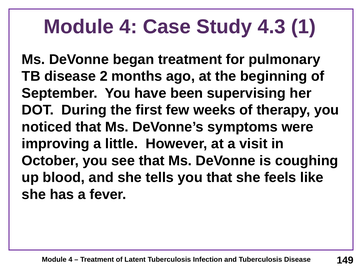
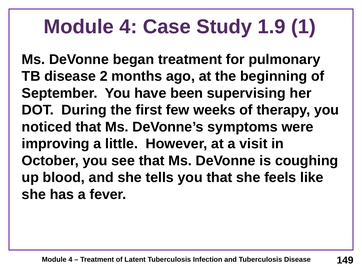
4.3: 4.3 -> 1.9 (272, 27)
